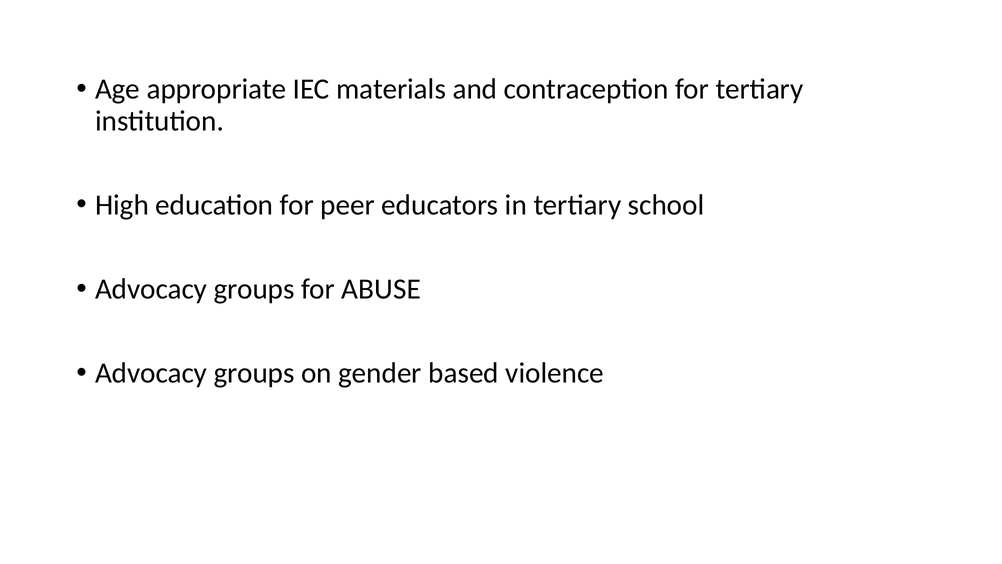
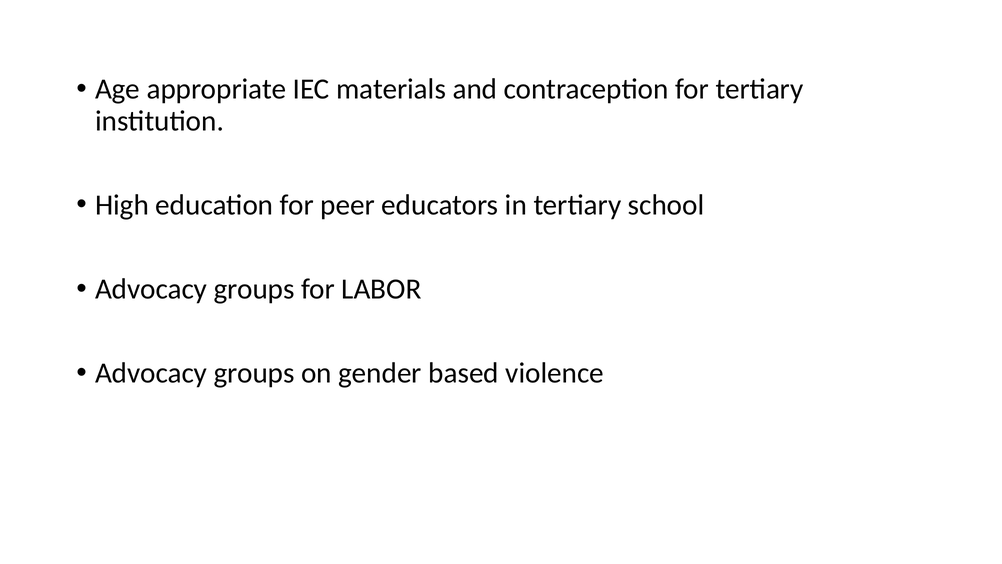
ABUSE: ABUSE -> LABOR (381, 289)
